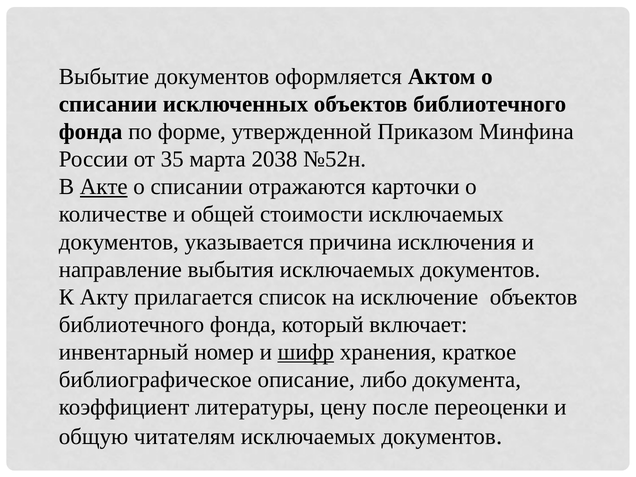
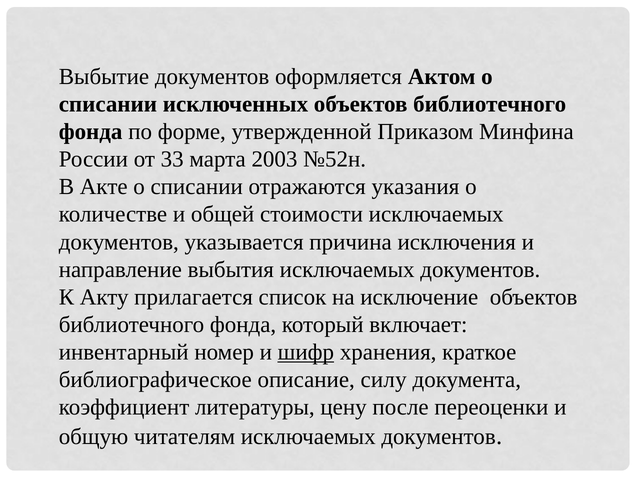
35: 35 -> 33 (172, 159)
2038: 2038 -> 2003 (274, 159)
Акте underline: present -> none (104, 187)
карточки: карточки -> указания (415, 187)
либо: либо -> силу (384, 380)
